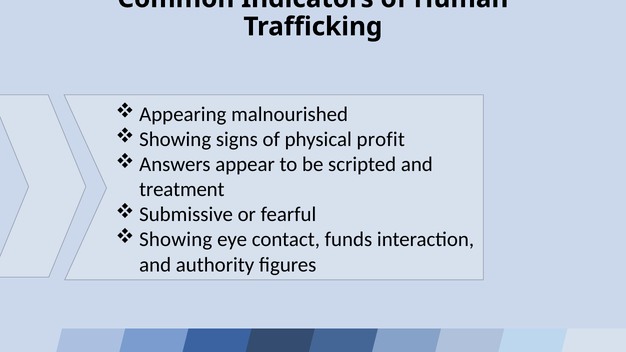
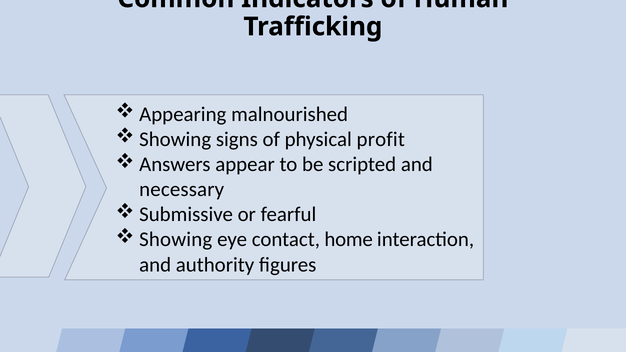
treatment: treatment -> necessary (182, 190)
funds: funds -> home (349, 240)
